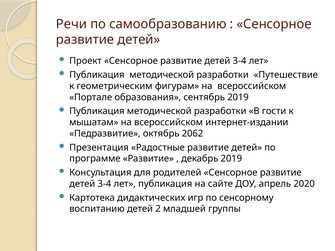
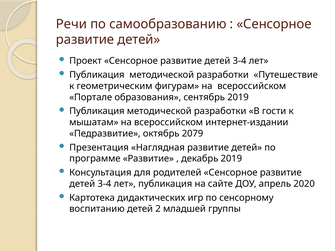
2062: 2062 -> 2079 (193, 134)
Радостные: Радостные -> Наглядная (158, 148)
